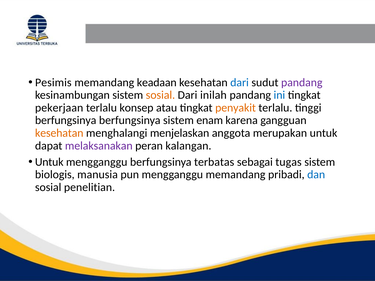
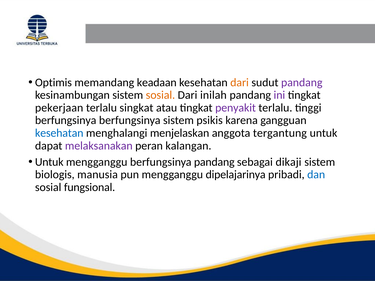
Pesimis: Pesimis -> Optimis (53, 82)
dari colour: blue -> orange (240, 82)
ini colour: blue -> purple (279, 95)
konsep: konsep -> singkat (136, 108)
penyakit colour: orange -> purple (236, 108)
enam: enam -> psikis (210, 120)
kesehatan colour: orange -> blue (59, 133)
merupakan: merupakan -> tergantung (280, 133)
berfungsinya terbatas: terbatas -> pandang (214, 162)
tugas: tugas -> dikaji (289, 162)
mengganggu memandang: memandang -> dipelajarinya (236, 175)
penelitian: penelitian -> fungsional (90, 187)
